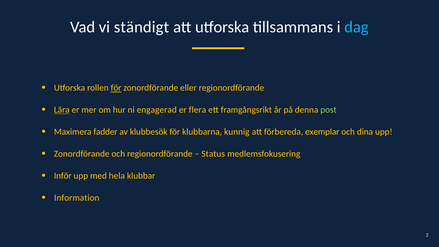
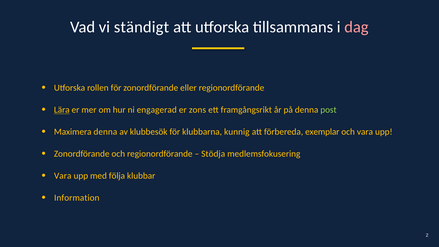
dag colour: light blue -> pink (356, 27)
för underline: present -> none (116, 88)
flera: flera -> zons (197, 110)
Maximera fadder: fadder -> denna (105, 132)
och dina: dina -> vara (365, 132)
Status: Status -> Stödja (213, 154)
Inför: Inför -> Vara (63, 176)
hela: hela -> följa (117, 176)
